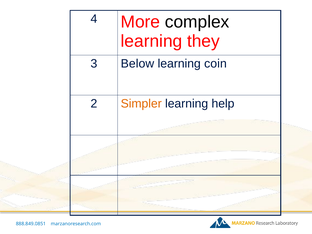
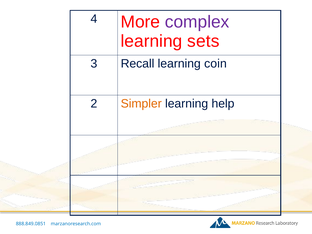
complex colour: black -> purple (197, 22)
they: they -> sets (203, 41)
Below: Below -> Recall (138, 64)
